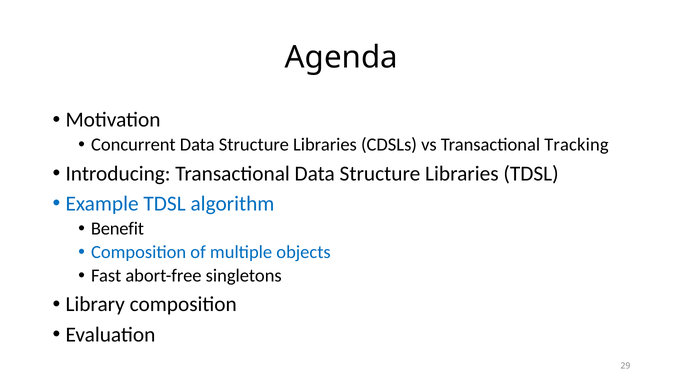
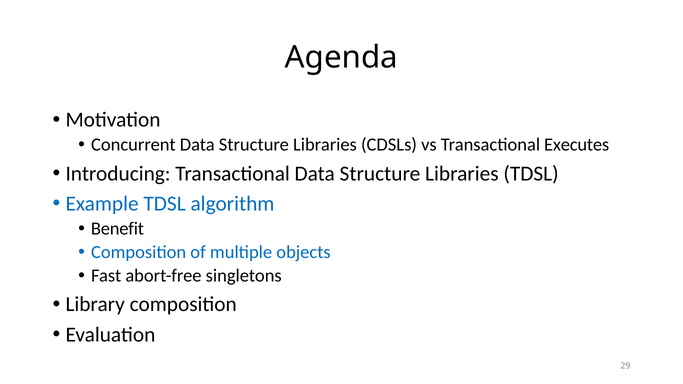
Tracking: Tracking -> Executes (577, 145)
